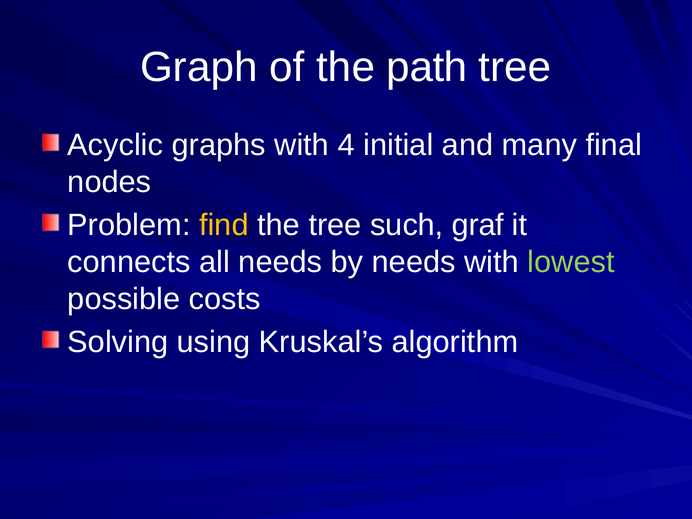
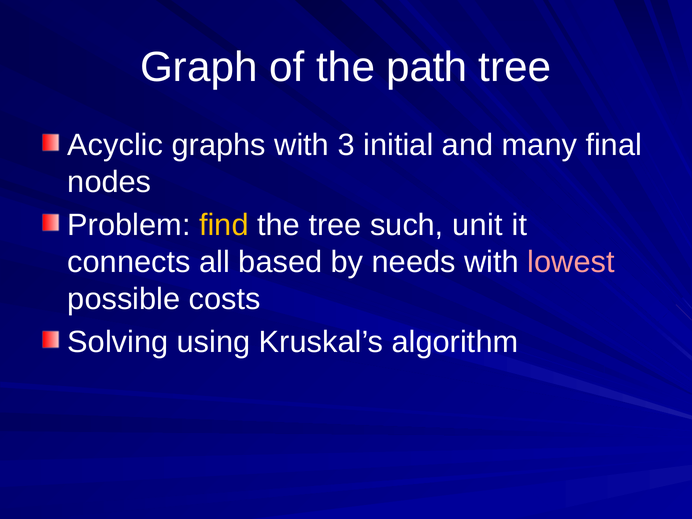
4: 4 -> 3 (346, 145)
graf: graf -> unit (478, 225)
all needs: needs -> based (280, 262)
lowest colour: light green -> pink (571, 262)
